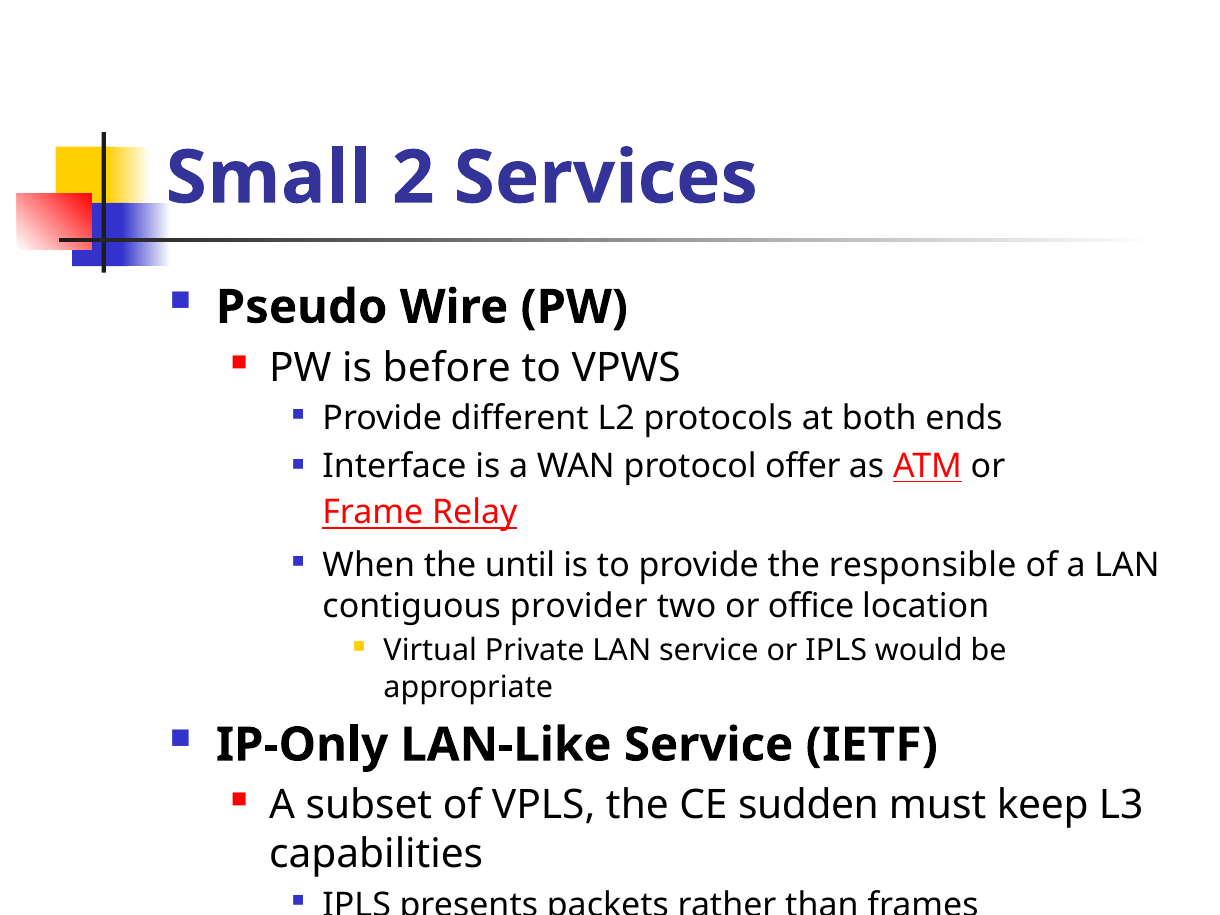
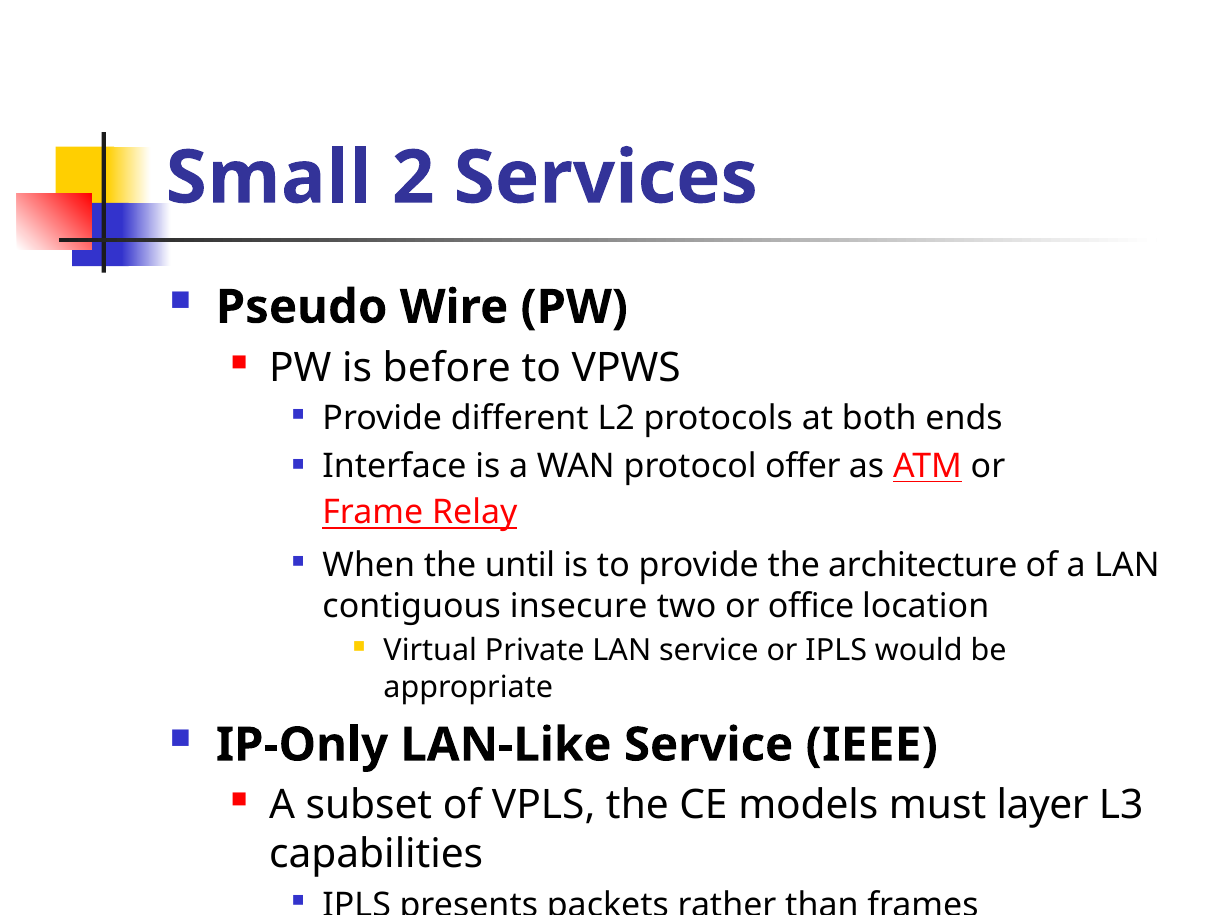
responsible: responsible -> architecture (923, 566)
provider: provider -> insecure (579, 606)
IETF: IETF -> IEEE (872, 745)
sudden: sudden -> models (808, 805)
keep: keep -> layer (1043, 805)
